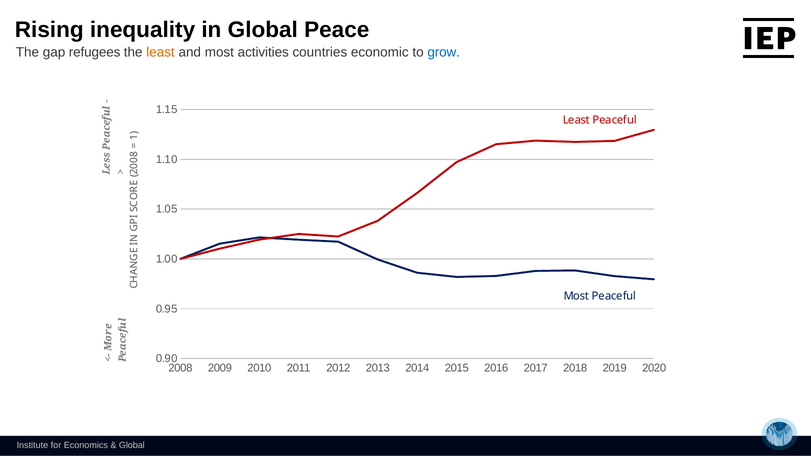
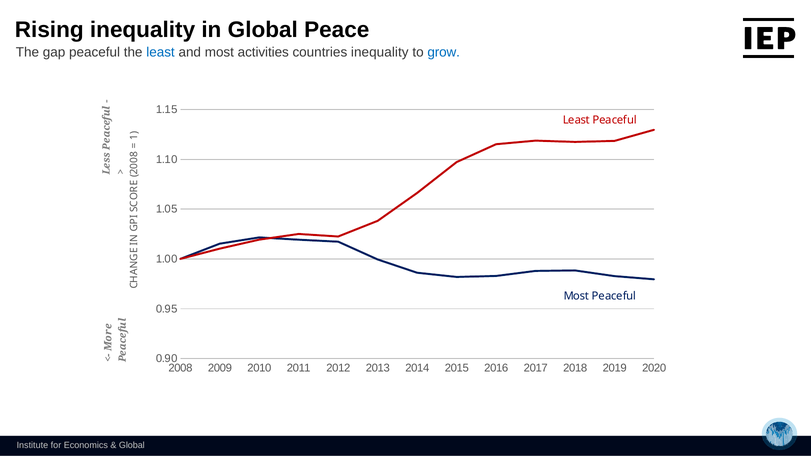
gap refugees: refugees -> peaceful (95, 52)
least colour: orange -> blue (161, 52)
countries economic: economic -> inequality (380, 52)
